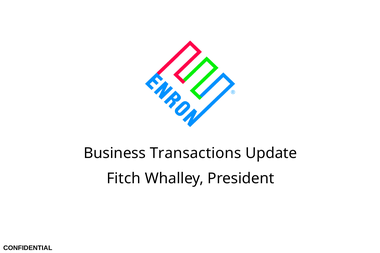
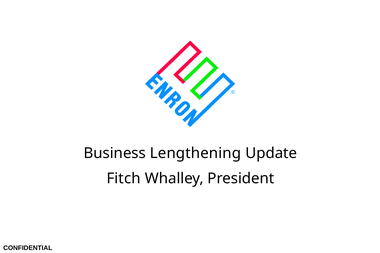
Transactions: Transactions -> Lengthening (195, 153)
